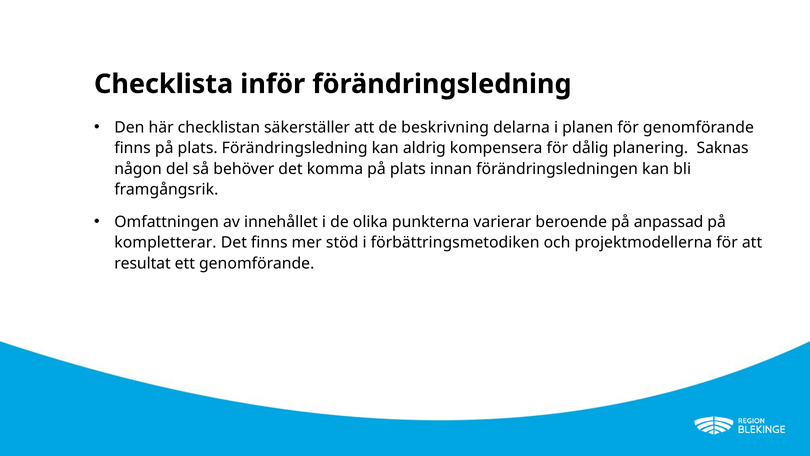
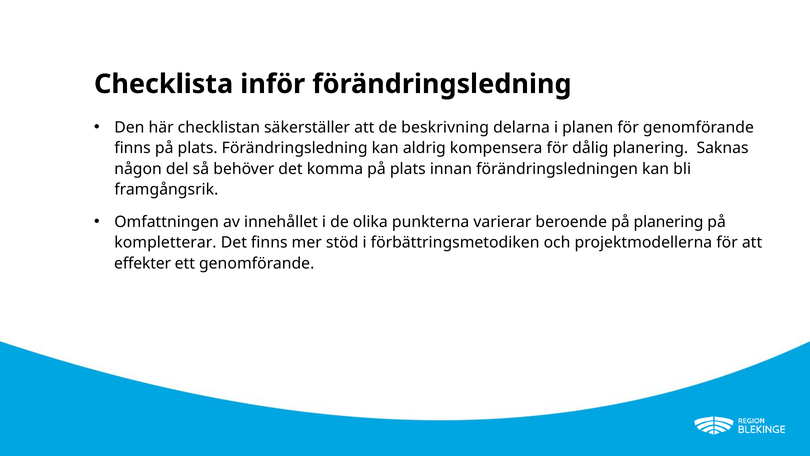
på anpassad: anpassad -> planering (669, 222)
resultat: resultat -> effekter (143, 263)
